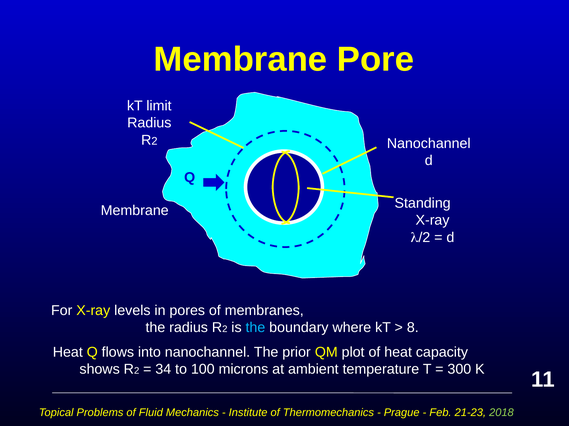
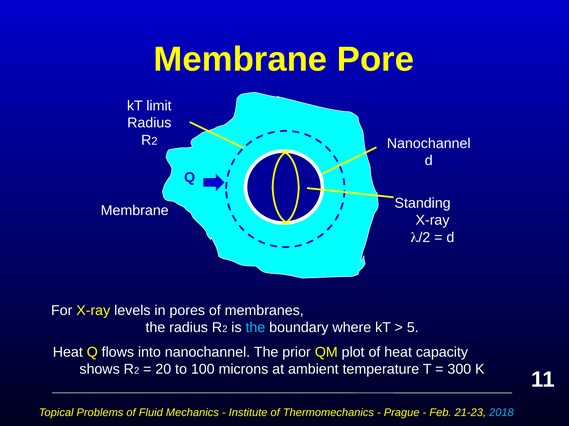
8: 8 -> 5 (413, 328)
34: 34 -> 20 (163, 370)
2018 colour: light green -> light blue (501, 413)
